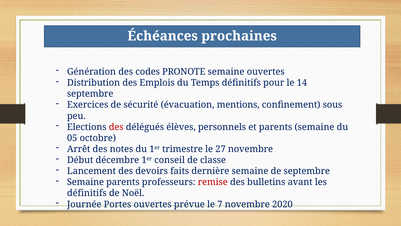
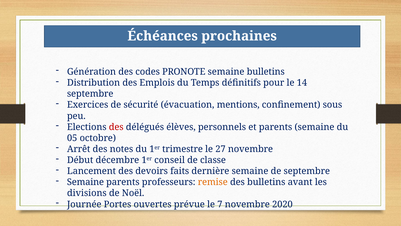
semaine ouvertes: ouvertes -> bulletins (266, 72)
remise colour: red -> orange (213, 182)
définitifs: définitifs -> divisions (87, 193)
